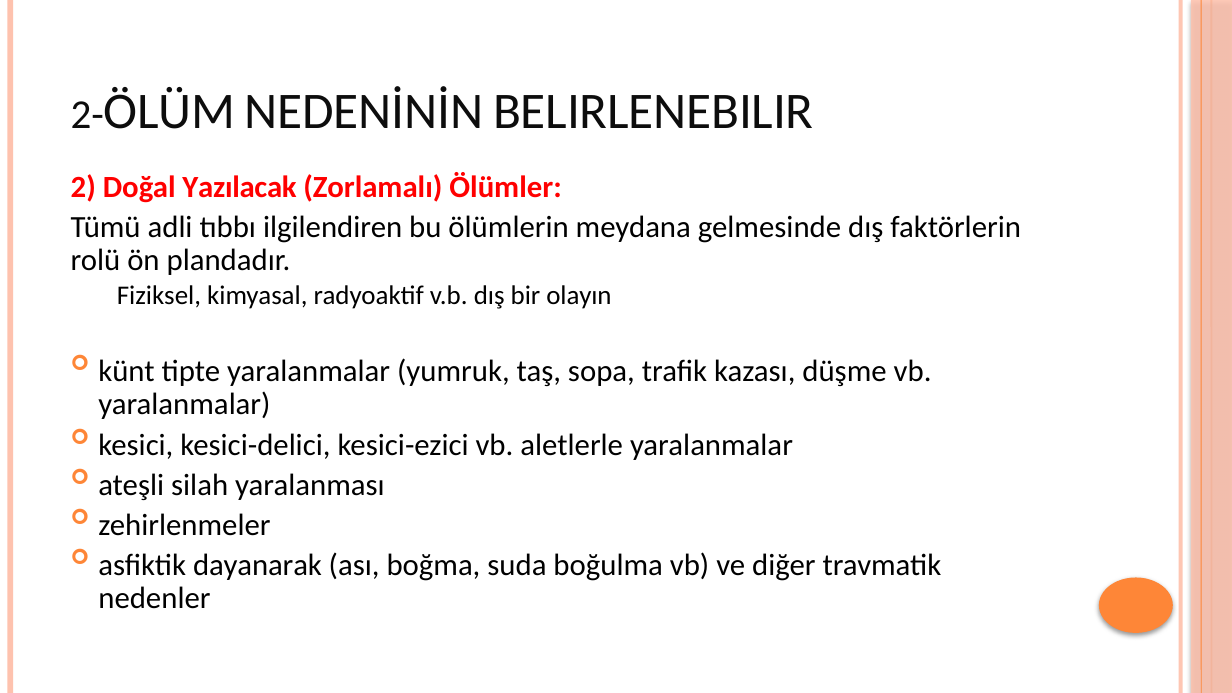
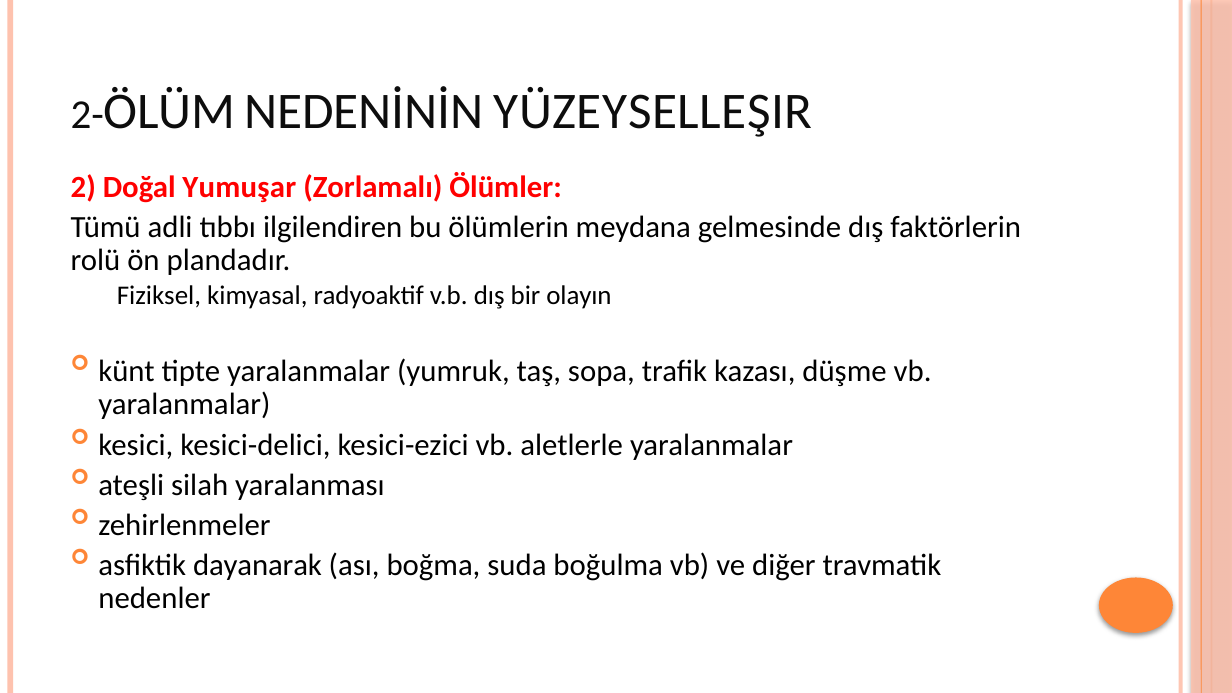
BELIRLENEBILIR: BELIRLENEBILIR -> YÜZEYSELLEŞIR (653, 111)
Yazılacak: Yazılacak -> Yumuşar (239, 187)
